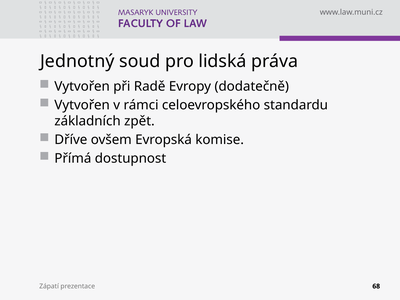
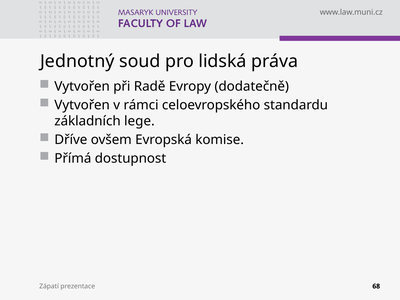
zpět: zpět -> lege (139, 121)
